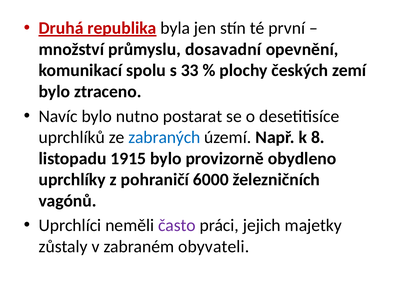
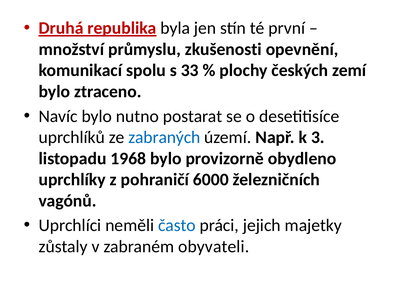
dosavadní: dosavadní -> zkušenosti (223, 49)
8: 8 -> 3 (318, 137)
1915: 1915 -> 1968 (128, 158)
často colour: purple -> blue (177, 225)
